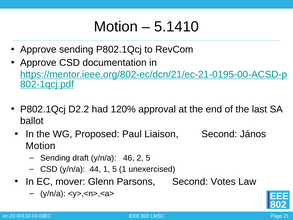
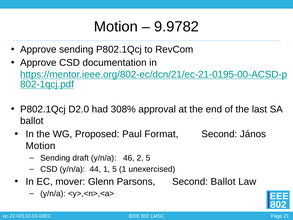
5.1410: 5.1410 -> 9.9782 (177, 27)
D2.2: D2.2 -> D2.0 (79, 109)
120%: 120% -> 308% (123, 109)
Liaison: Liaison -> Format (161, 134)
Second Votes: Votes -> Ballot (223, 181)
